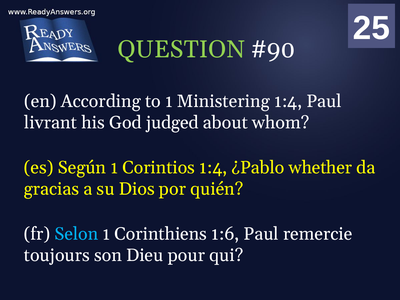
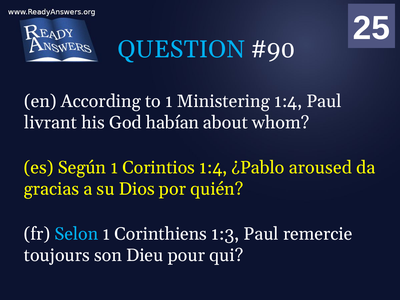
QUESTION colour: light green -> light blue (181, 49)
judged: judged -> habían (172, 123)
whether: whether -> aroused (320, 168)
1:6: 1:6 -> 1:3 (225, 234)
